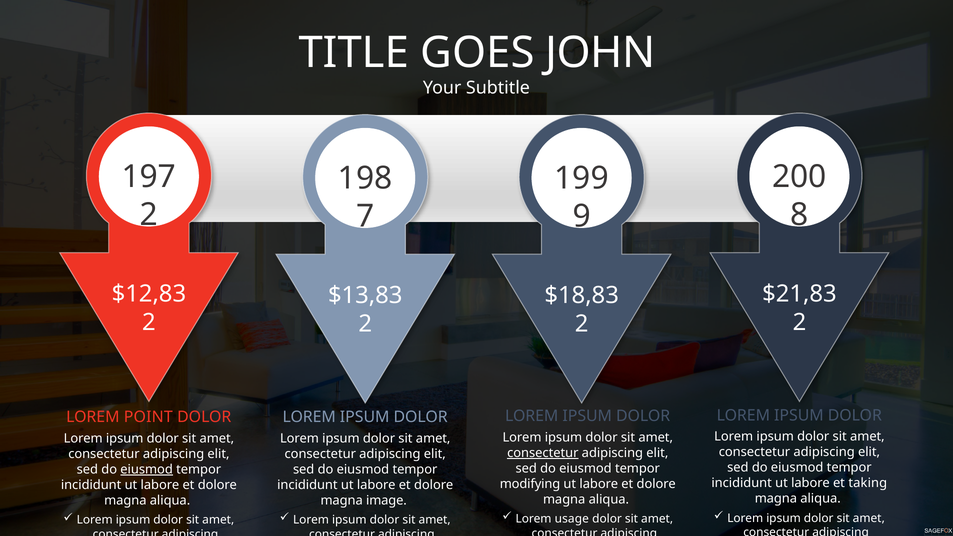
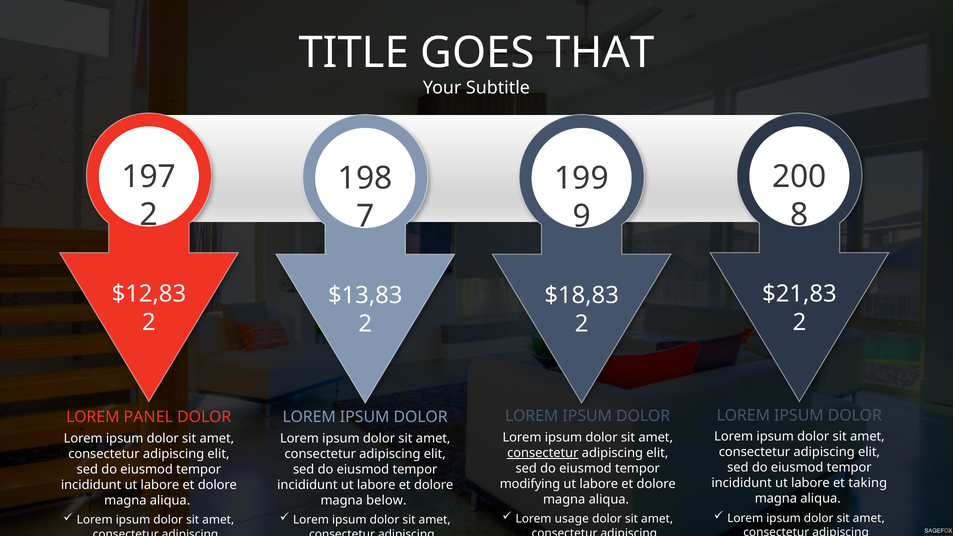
JOHN: JOHN -> THAT (600, 53)
POINT: POINT -> PANEL (148, 417)
eiusmod underline: present -> none (147, 469)
image: image -> below (386, 500)
